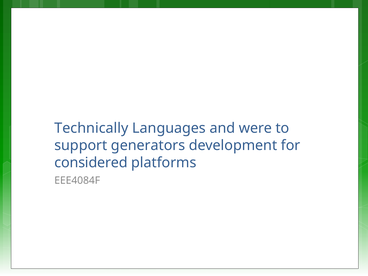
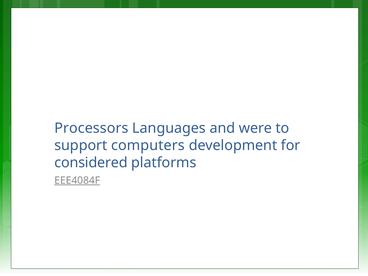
Technically: Technically -> Processors (91, 128)
generators: generators -> computers (148, 145)
EEE4084F underline: none -> present (77, 180)
